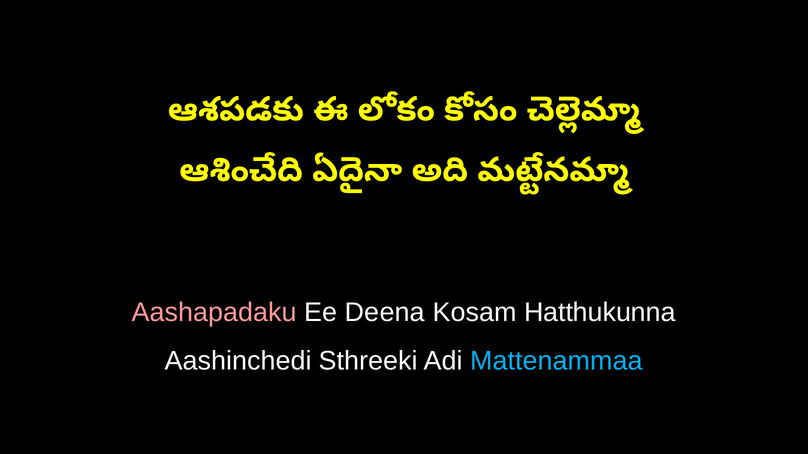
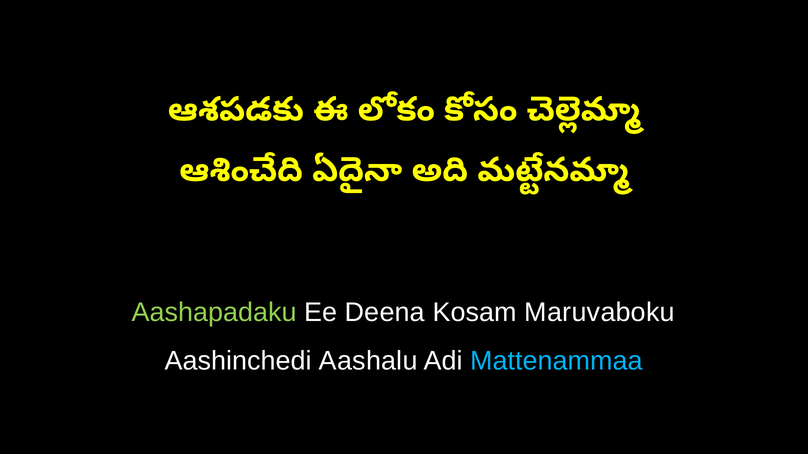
Aashapadaku colour: pink -> light green (214, 313)
Hatthukunna: Hatthukunna -> Maruvaboku (600, 313)
Sthreeki: Sthreeki -> Aashalu (368, 361)
